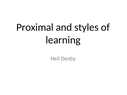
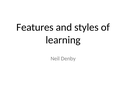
Proximal: Proximal -> Features (35, 27)
